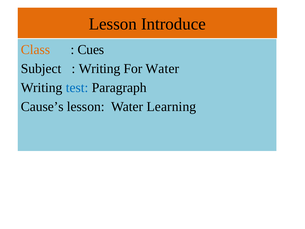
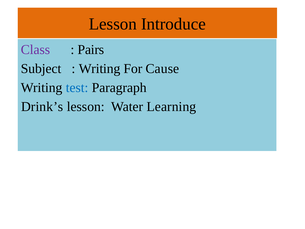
Class colour: orange -> purple (36, 50)
Cues: Cues -> Pairs (91, 50)
For Water: Water -> Cause (162, 69)
Cause’s: Cause’s -> Drink’s (42, 107)
